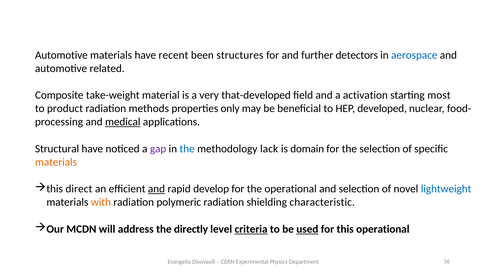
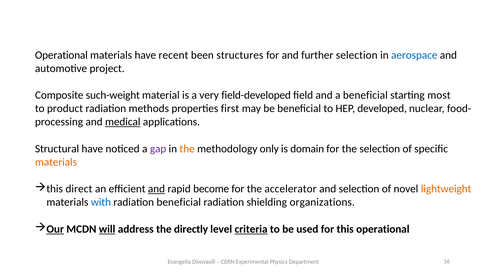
Automotive: Automotive -> Operational (61, 55)
further detectors: detectors -> selection (357, 55)
related: related -> project (107, 68)
take-weight: take-weight -> such-weight (113, 95)
that-developed: that-developed -> field-developed (256, 95)
a activation: activation -> beneficial (365, 95)
only: only -> first (230, 109)
the colour: blue -> orange (187, 149)
lack: lack -> only (269, 149)
develop: develop -> become (211, 189)
the operational: operational -> accelerator (291, 189)
lightweight colour: blue -> orange (446, 189)
with colour: orange -> blue (101, 202)
radiation polymeric: polymeric -> beneficial (179, 202)
characteristic: characteristic -> organizations (322, 202)
Our underline: none -> present (55, 229)
will underline: none -> present (107, 229)
used underline: present -> none (307, 229)
